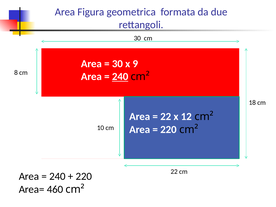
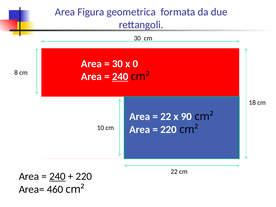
9: 9 -> 0 (135, 64)
12: 12 -> 90 (186, 117)
240 underline: none -> present (57, 176)
